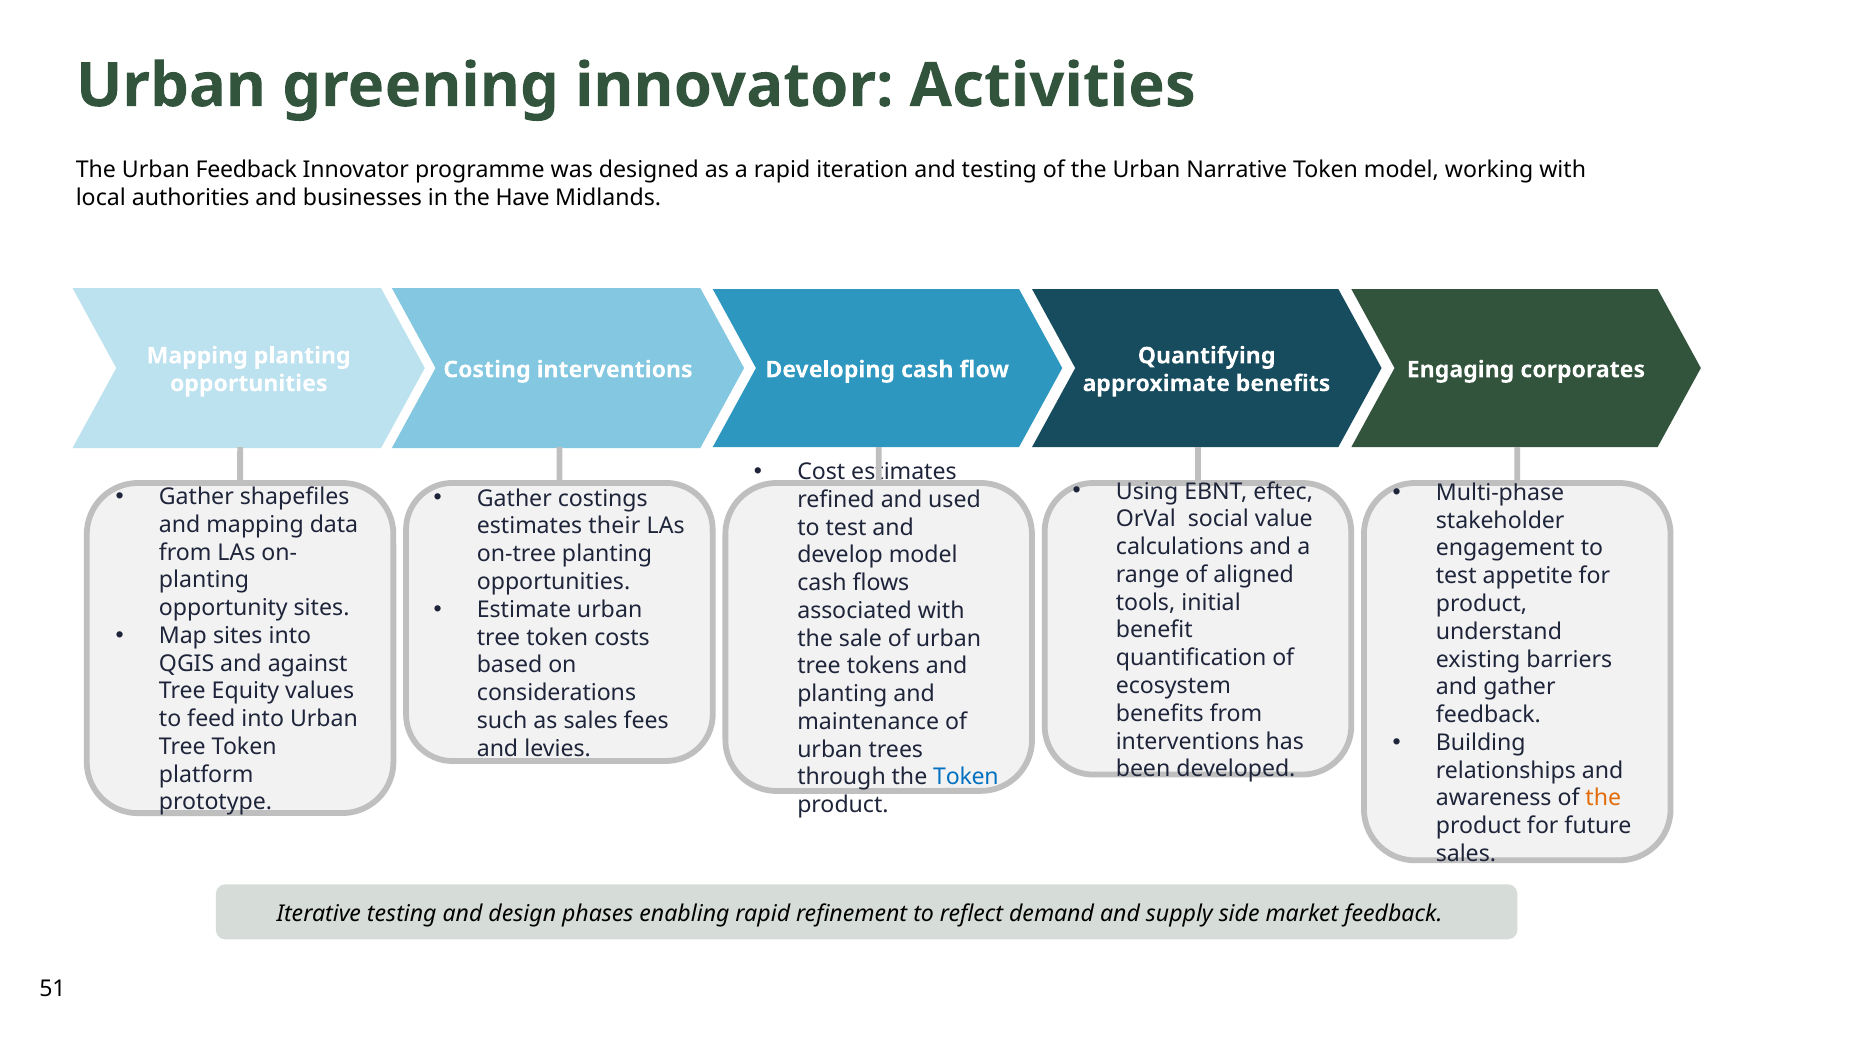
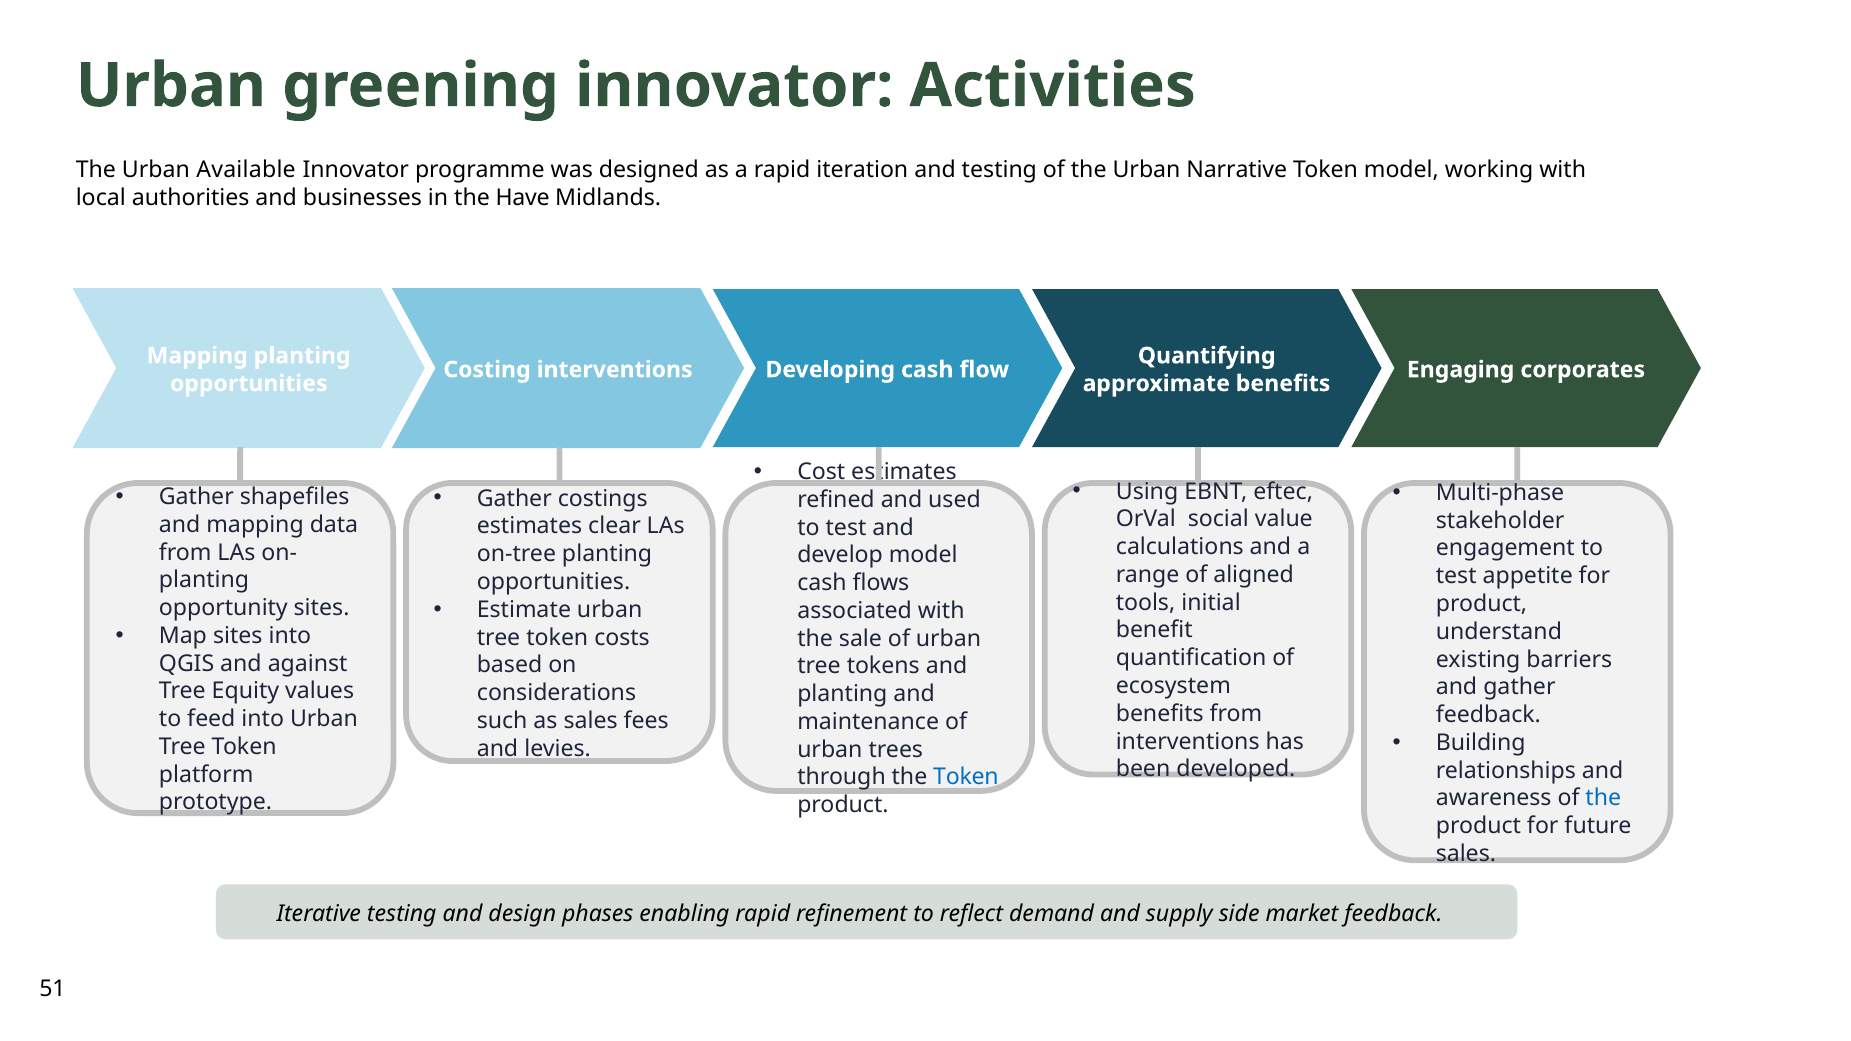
Urban Feedback: Feedback -> Available (246, 170)
their: their -> clear (615, 526)
the colour: orange -> blue (1603, 798)
